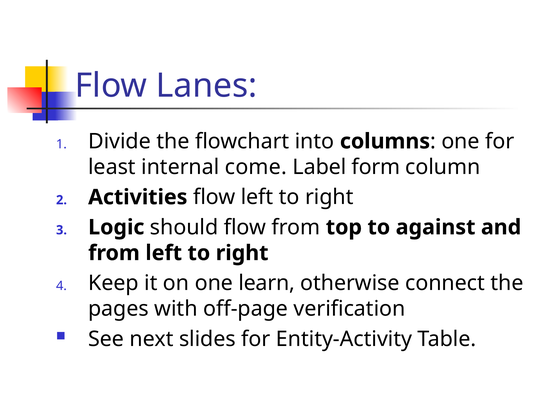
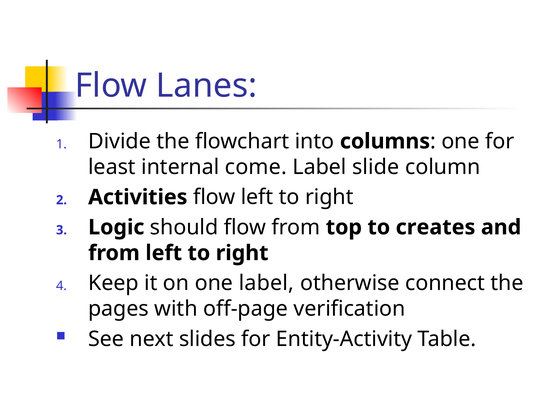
form: form -> slide (376, 167)
against: against -> creates (436, 227)
one learn: learn -> label (266, 283)
